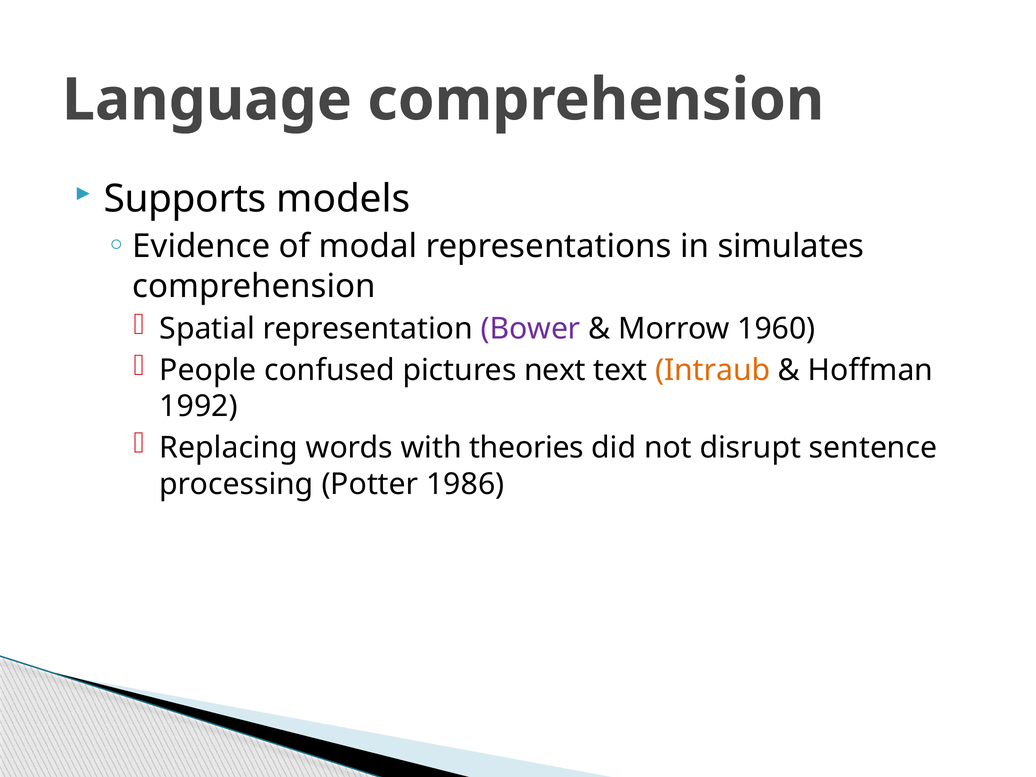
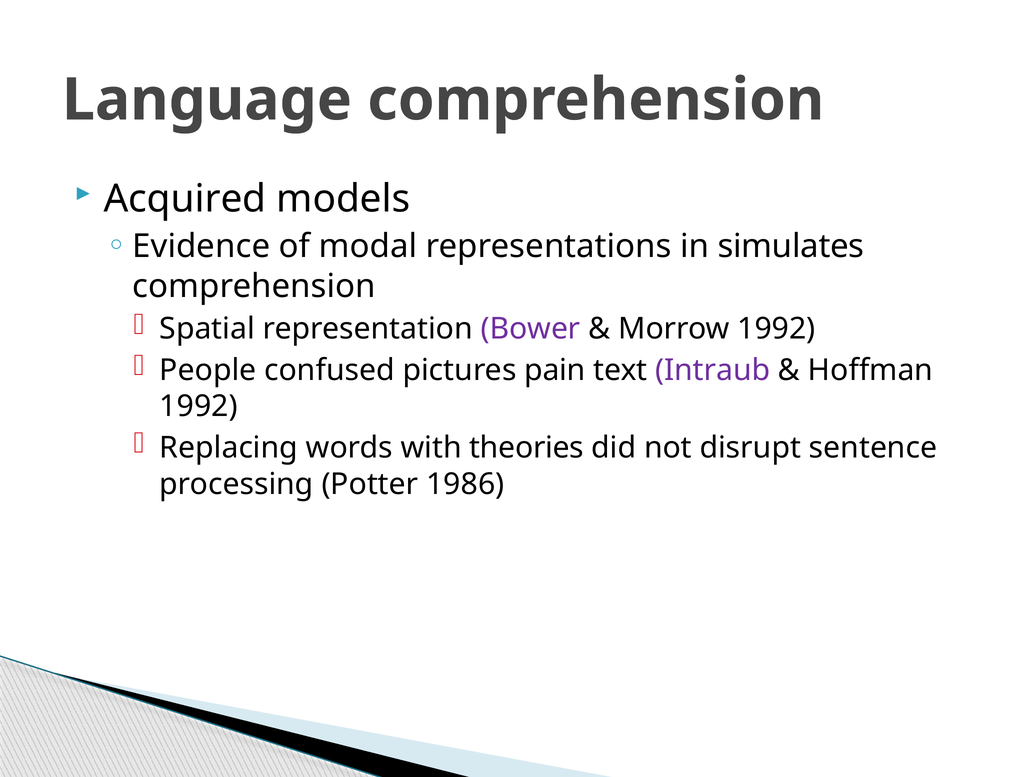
Supports: Supports -> Acquired (185, 199)
Morrow 1960: 1960 -> 1992 (776, 329)
next: next -> pain (555, 370)
Intraub colour: orange -> purple (713, 370)
